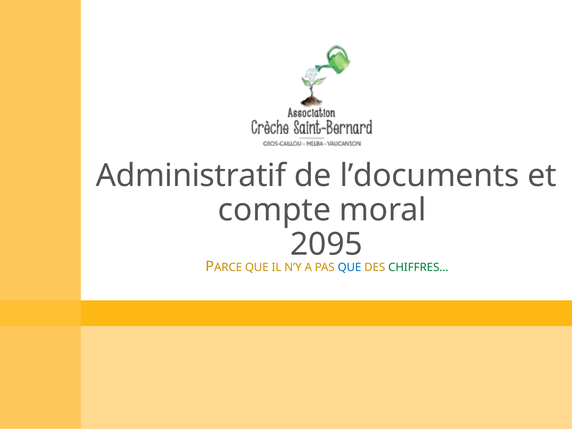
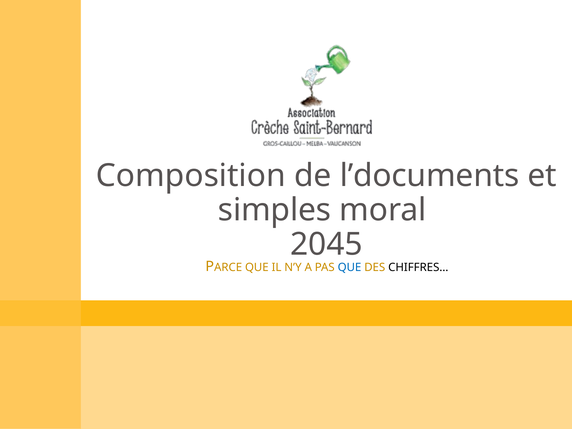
Administratif: Administratif -> Composition (191, 176)
compte: compte -> simples (275, 210)
2095: 2095 -> 2045 (326, 244)
CHIFFRES… colour: green -> black (418, 267)
